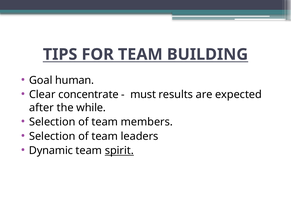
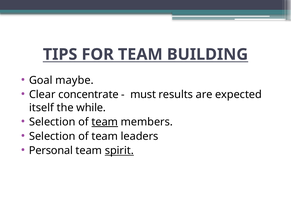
human: human -> maybe (75, 80)
after: after -> itself (41, 108)
team underline: none -> present (105, 122)
Dynamic: Dynamic -> Personal (51, 151)
